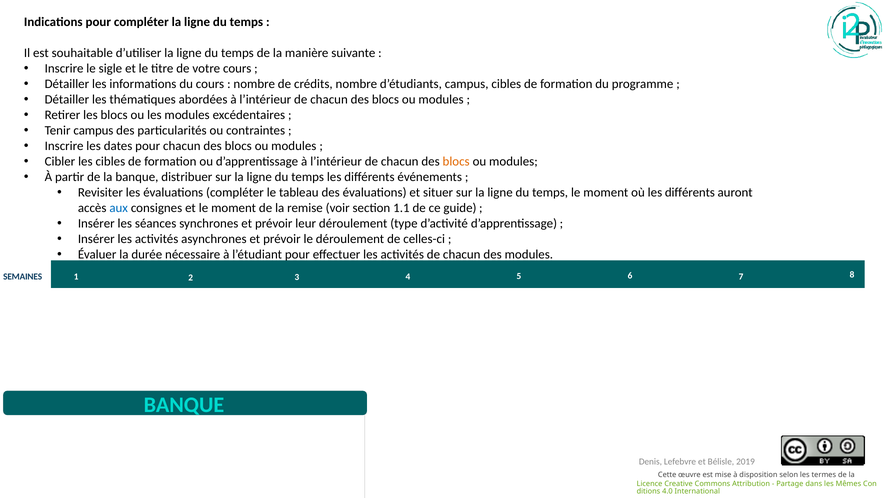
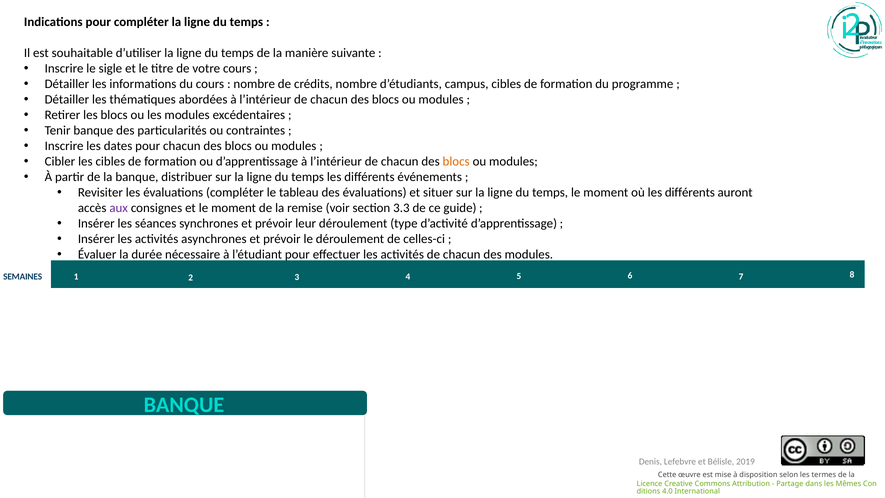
Tenir campus: campus -> banque (93, 130)
aux colour: blue -> purple (119, 208)
1.1: 1.1 -> 3.3 (401, 208)
